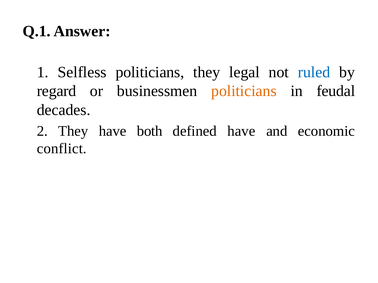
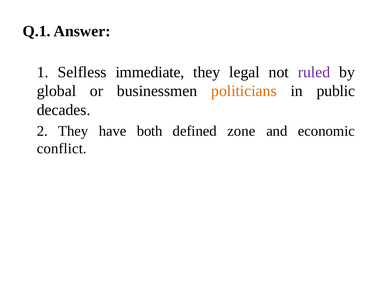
Selfless politicians: politicians -> immediate (150, 72)
ruled colour: blue -> purple (314, 72)
regard: regard -> global (57, 91)
feudal: feudal -> public (336, 91)
defined have: have -> zone (241, 131)
